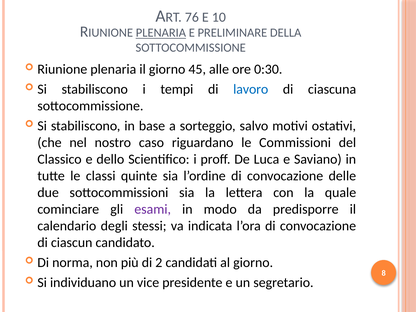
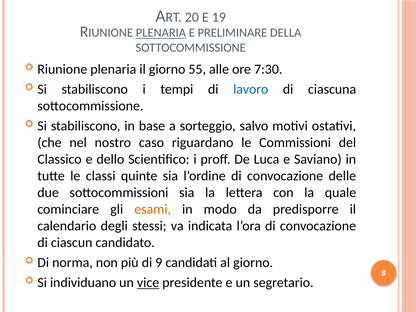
76: 76 -> 20 (192, 17)
10: 10 -> 19 (219, 17)
45: 45 -> 55 (197, 69)
0:30: 0:30 -> 7:30 (268, 69)
esami colour: purple -> orange (153, 209)
2: 2 -> 9 (159, 263)
vice underline: none -> present (148, 283)
